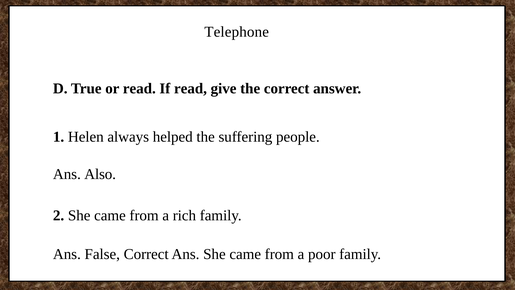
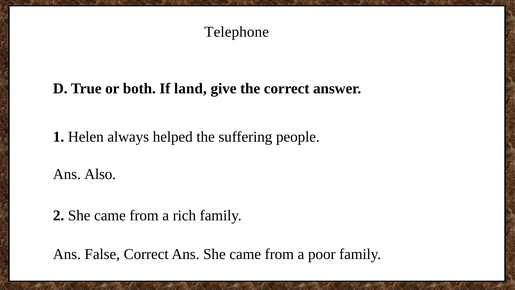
or read: read -> both (139, 88)
If read: read -> land (190, 88)
